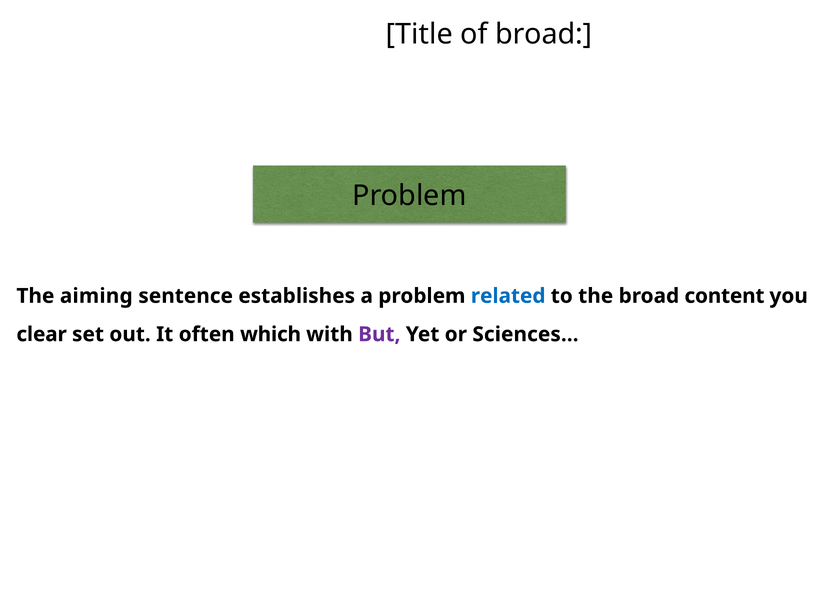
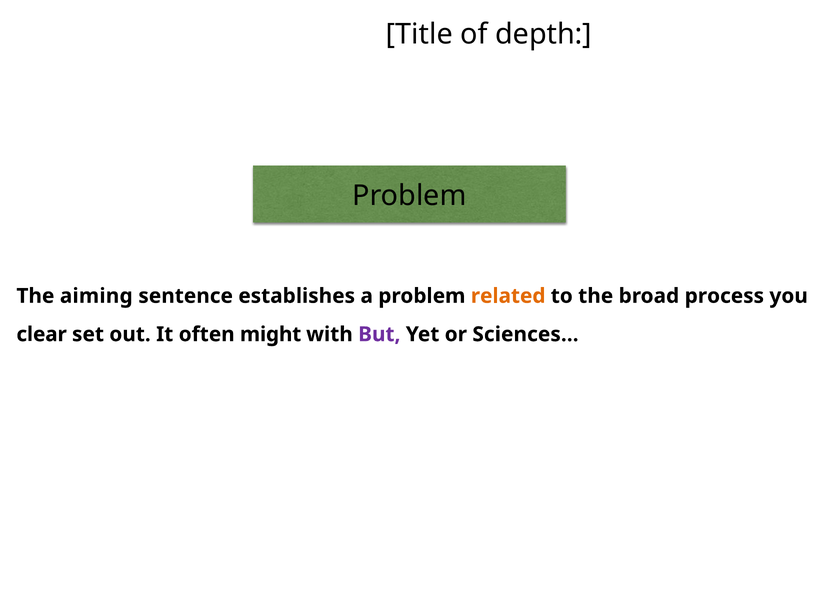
of broad: broad -> depth (544, 34)
related colour: blue -> orange (508, 296)
content: content -> process (724, 296)
which: which -> might (271, 334)
